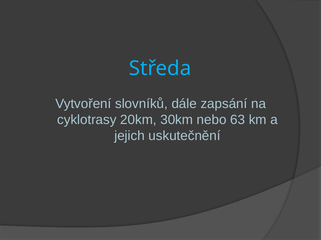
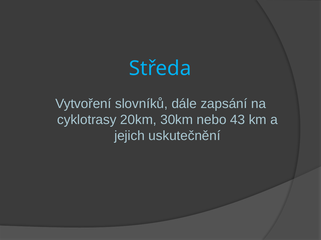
63: 63 -> 43 (238, 120)
